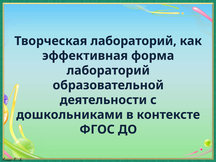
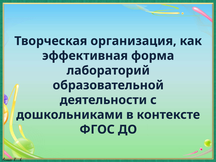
Творческая лабораторий: лабораторий -> организация (133, 41)
